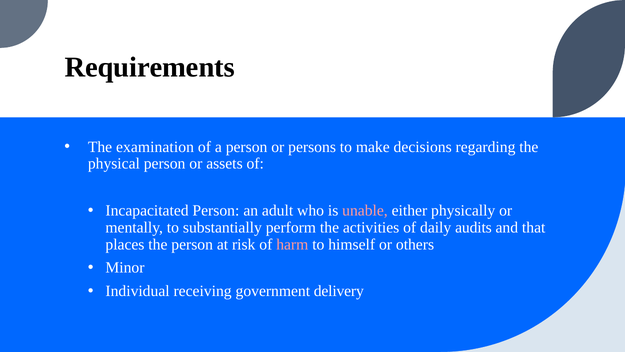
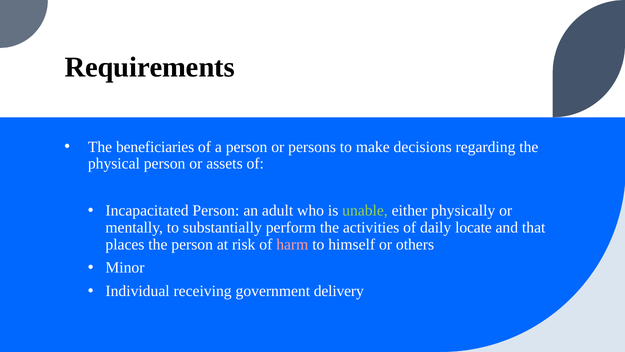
examination: examination -> beneficiaries (155, 147)
unable colour: pink -> light green (365, 210)
audits: audits -> locate (473, 227)
